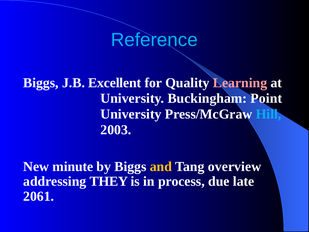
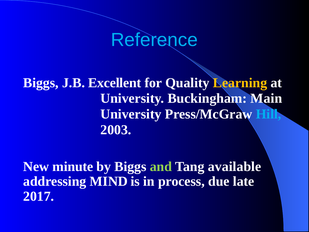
Learning colour: pink -> yellow (240, 83)
Point: Point -> Main (266, 98)
and colour: yellow -> light green (161, 166)
overview: overview -> available (235, 166)
THEY: THEY -> MIND (109, 181)
2061: 2061 -> 2017 (39, 196)
